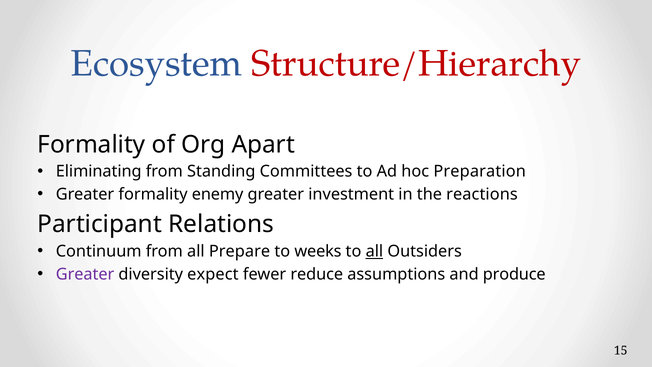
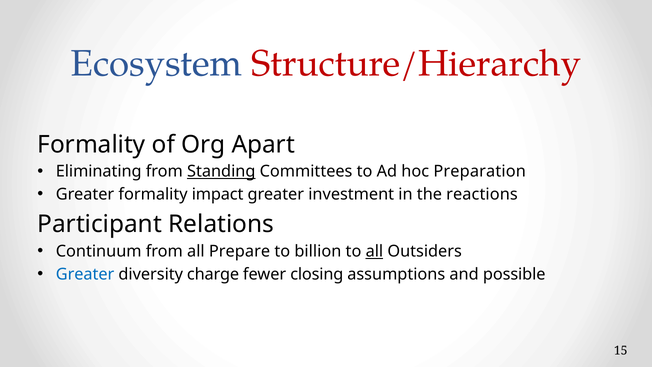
Standing underline: none -> present (221, 171)
enemy: enemy -> impact (218, 194)
weeks: weeks -> billion (318, 251)
Greater colour: purple -> blue (85, 274)
expect: expect -> charge (213, 274)
reduce: reduce -> closing (317, 274)
produce: produce -> possible (514, 274)
